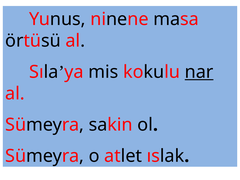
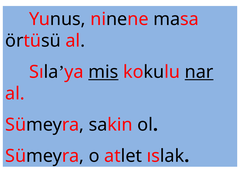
mis underline: none -> present (103, 72)
